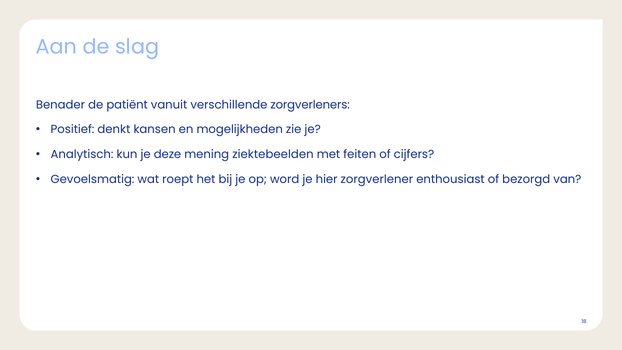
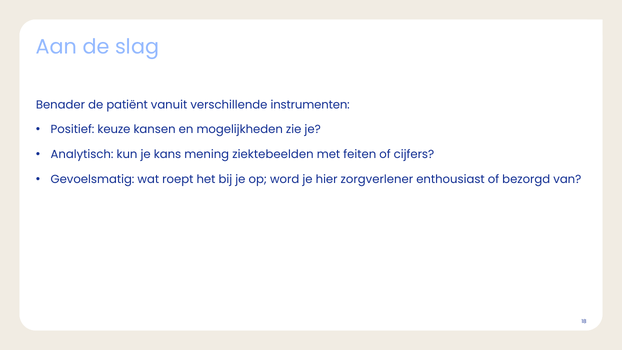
zorgverleners: zorgverleners -> instrumenten (310, 105)
denkt: denkt -> keuze (114, 130)
deze: deze -> kans (167, 154)
